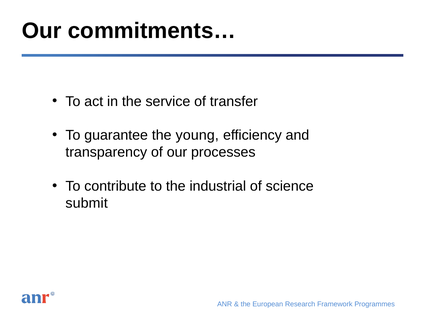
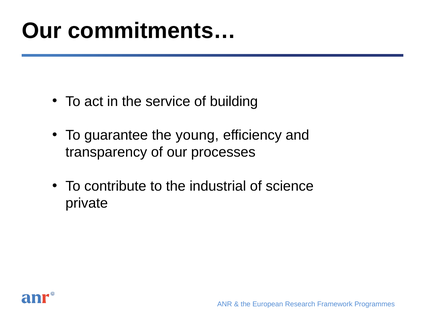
transfer: transfer -> building (234, 101)
submit: submit -> private (87, 203)
